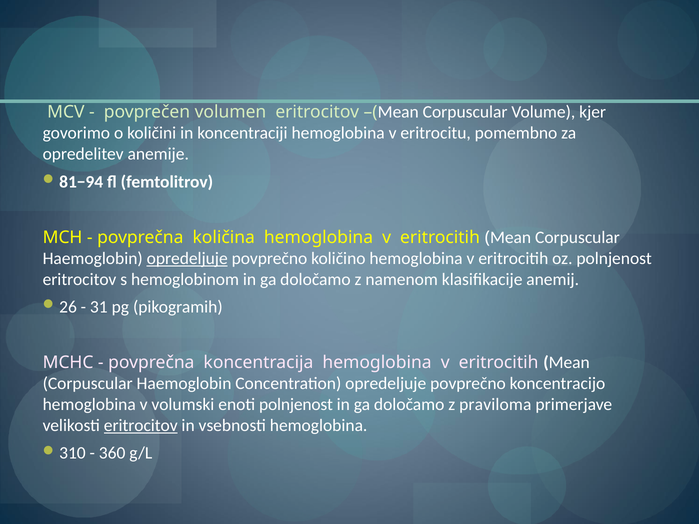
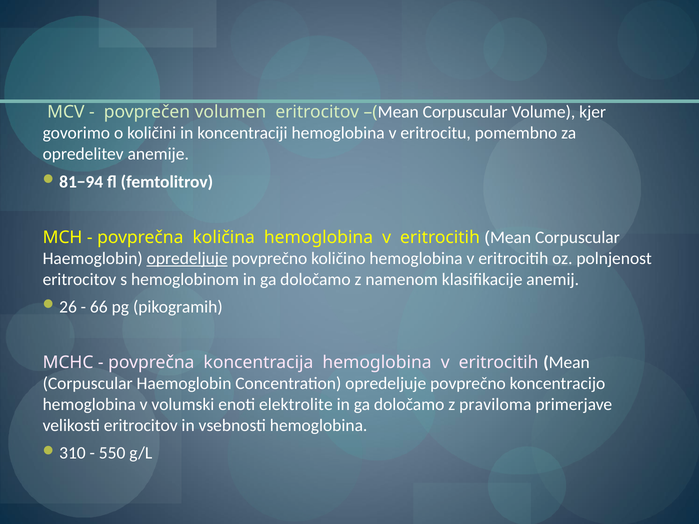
31: 31 -> 66 (99, 307)
enoti polnjenost: polnjenost -> elektrolite (296, 405)
eritrocitov underline: present -> none (141, 426)
360: 360 -> 550 (112, 453)
